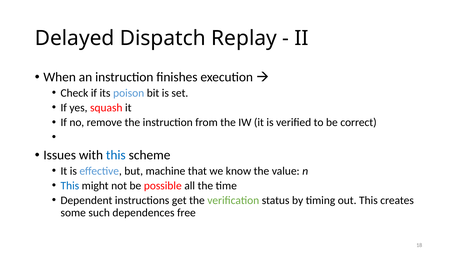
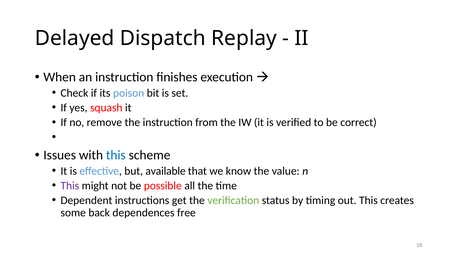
machine: machine -> available (166, 171)
This colour: blue -> purple (70, 186)
such: such -> back (99, 213)
